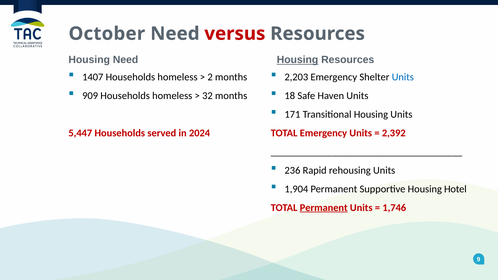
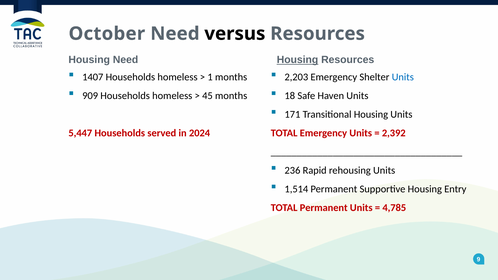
versus colour: red -> black (235, 34)
2: 2 -> 1 (210, 77)
32: 32 -> 45 (207, 96)
1,904: 1,904 -> 1,514 (296, 189)
Hotel: Hotel -> Entry (455, 189)
Permanent underline: present -> none (324, 208)
1,746: 1,746 -> 4,785 (394, 208)
